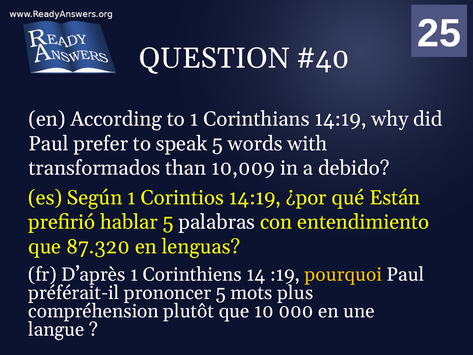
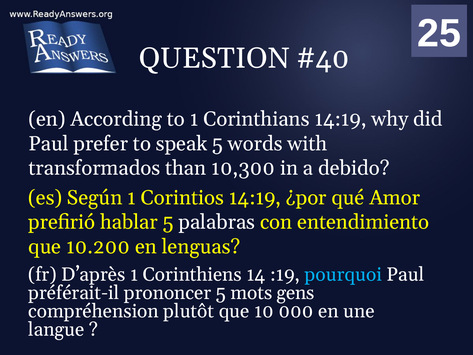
10,009: 10,009 -> 10,300 (243, 168)
Están: Están -> Amor (395, 198)
87.320: 87.320 -> 10.200 (98, 247)
pourquoi colour: yellow -> light blue (343, 274)
plus: plus -> gens (295, 293)
